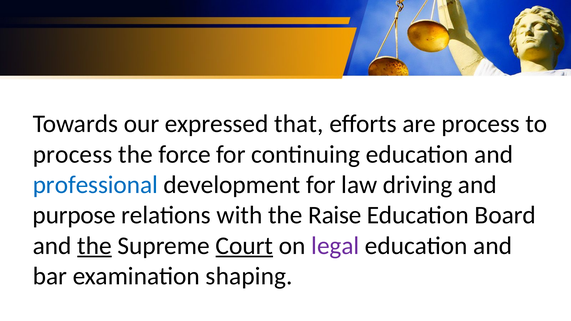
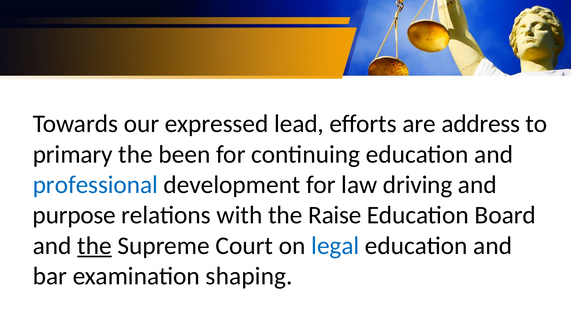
that: that -> lead (299, 124)
are process: process -> address (481, 124)
process: process -> primary (73, 154)
force: force -> been (184, 154)
Court underline: present -> none (244, 246)
legal colour: purple -> blue (335, 246)
